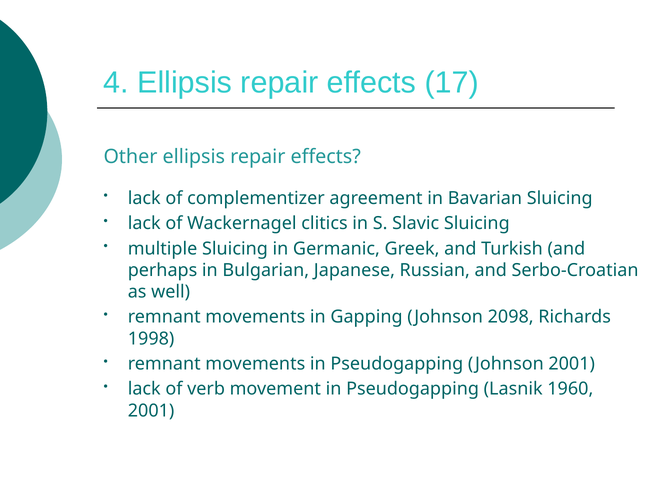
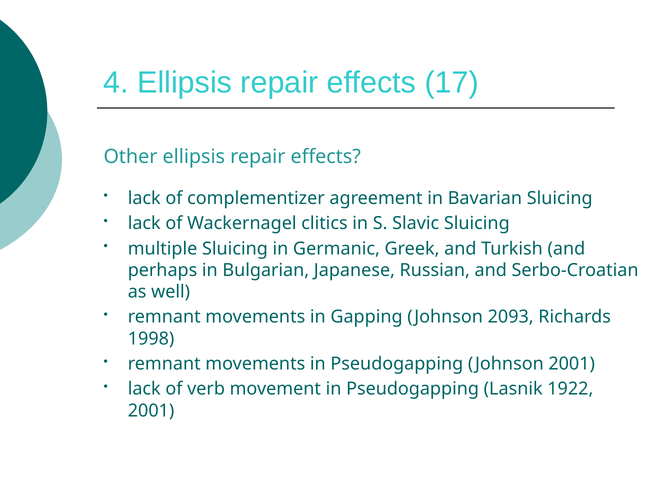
2098: 2098 -> 2093 (511, 317)
1960: 1960 -> 1922 (570, 388)
